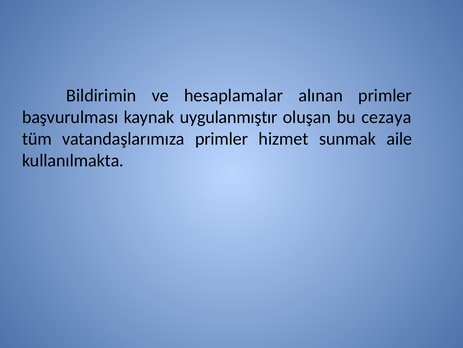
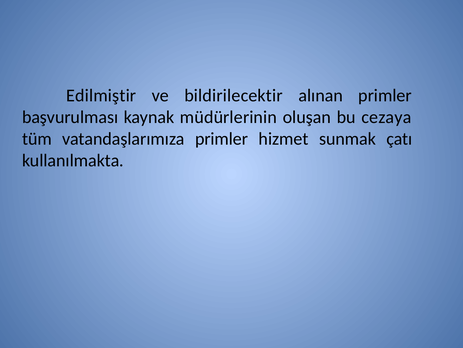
Bildirimin: Bildirimin -> Edilmiştir (101, 95)
hesaplamalar: hesaplamalar -> bildirilecektir (234, 95)
uygulanmıştır: uygulanmıştır -> müdürlerinin (228, 117)
aile: aile -> çatı (399, 138)
